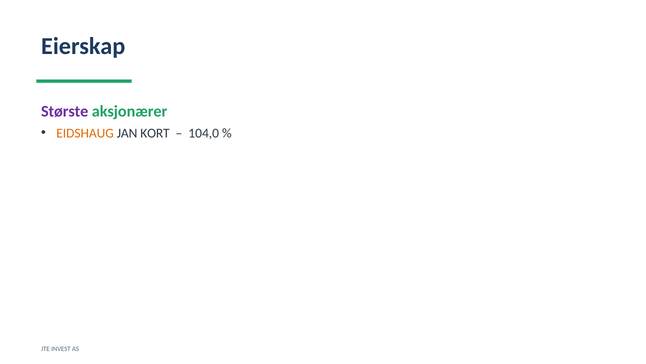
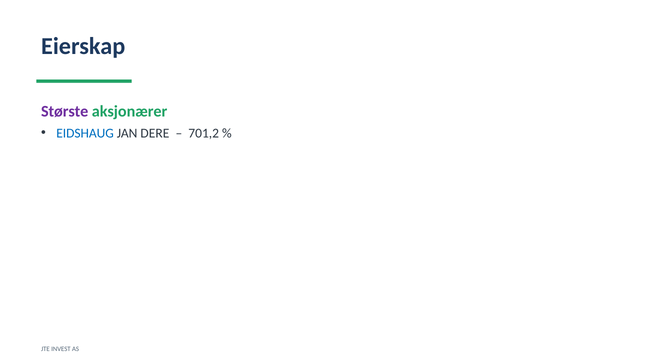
EIDSHAUG colour: orange -> blue (85, 133)
KORT: KORT -> DERE (155, 133)
104,0: 104,0 -> 701,2 (204, 133)
